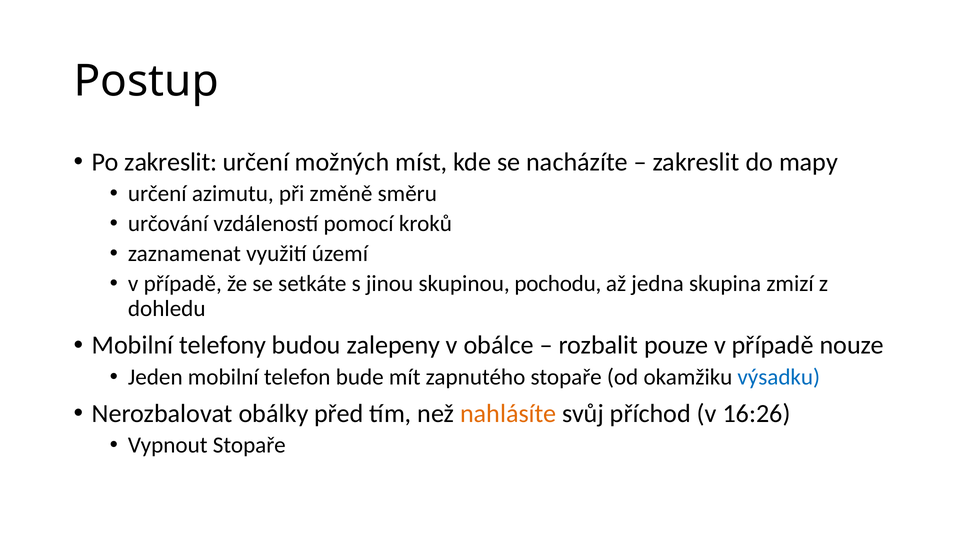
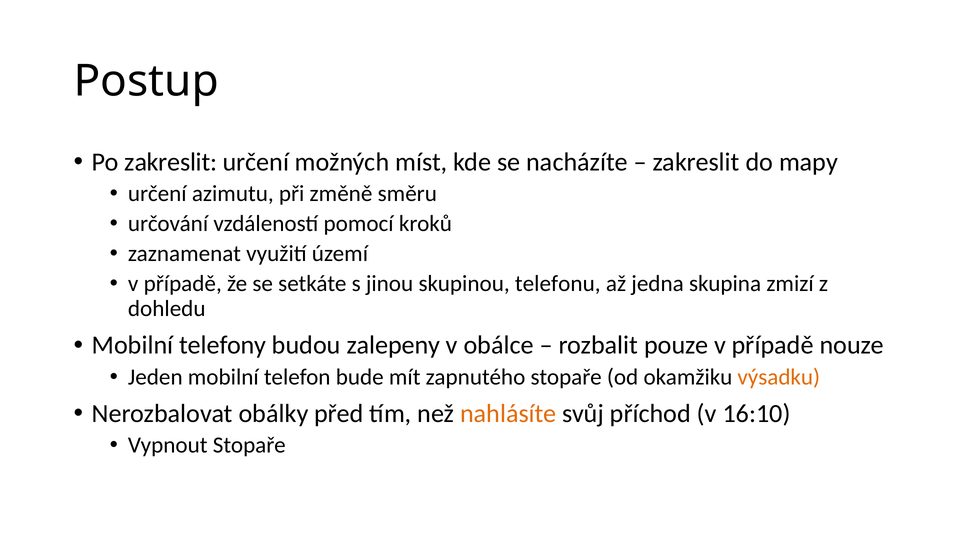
pochodu: pochodu -> telefonu (558, 284)
výsadku colour: blue -> orange (779, 377)
16:26: 16:26 -> 16:10 (757, 414)
